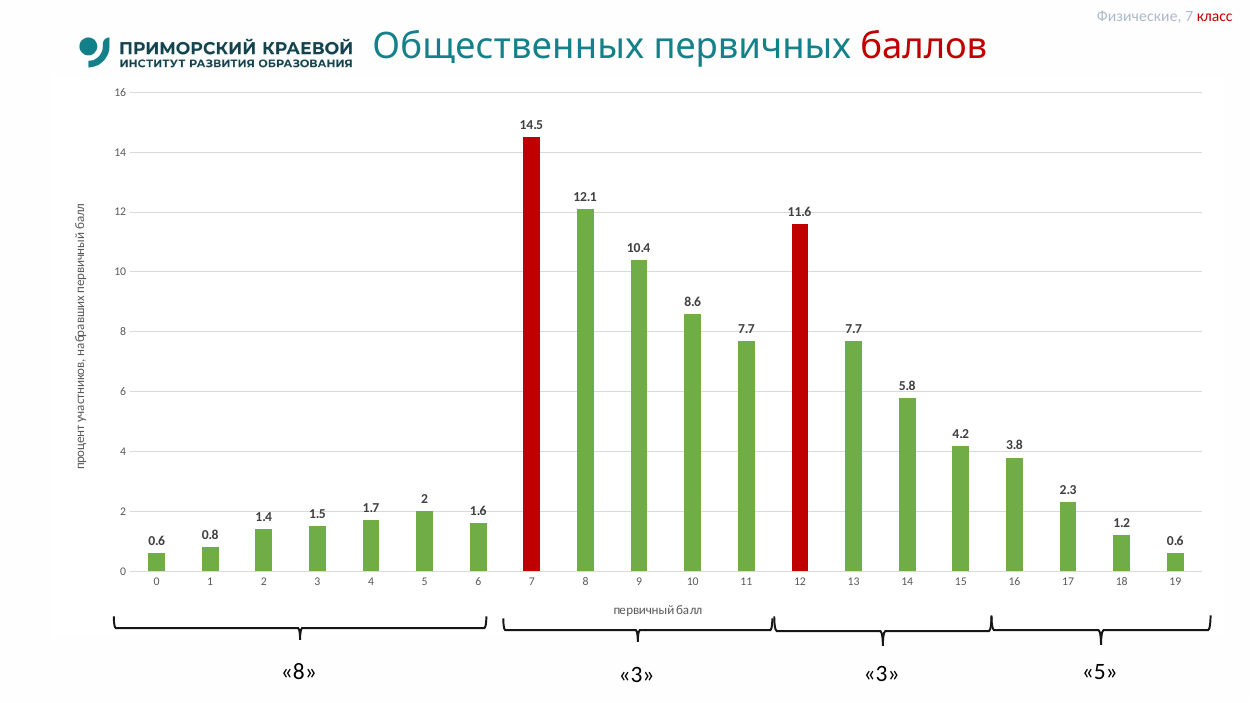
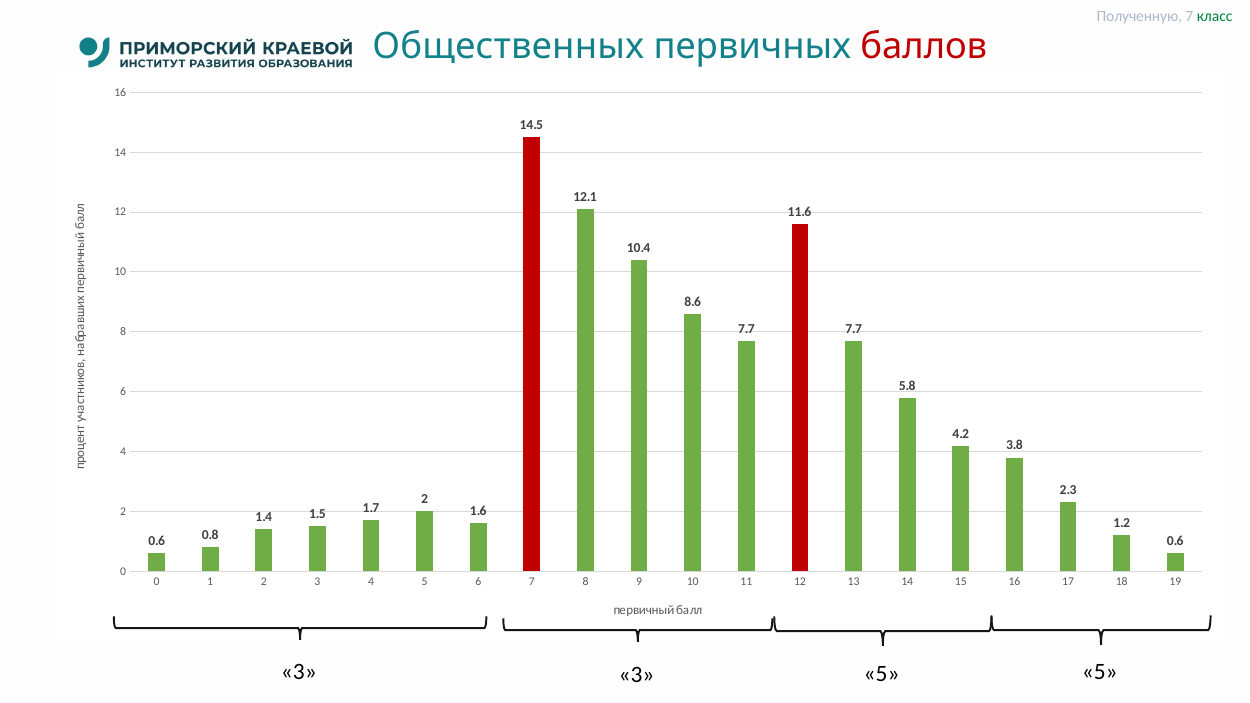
Физические: Физические -> Полученную (1139, 16)
класс colour: red -> green (1215, 16)
8: 8 -> 3 (299, 672)
3 3: 3 -> 5 (882, 673)
